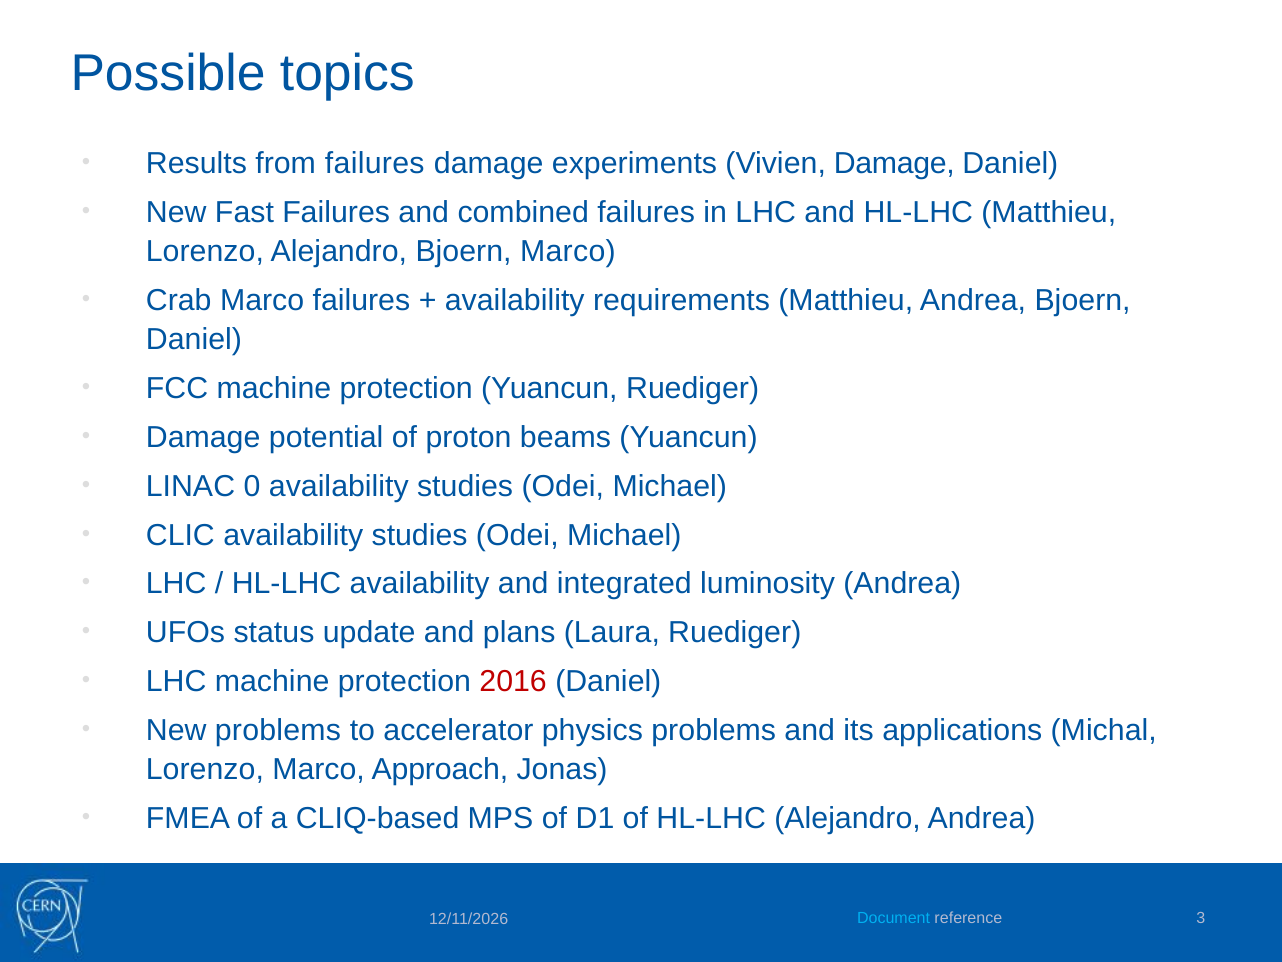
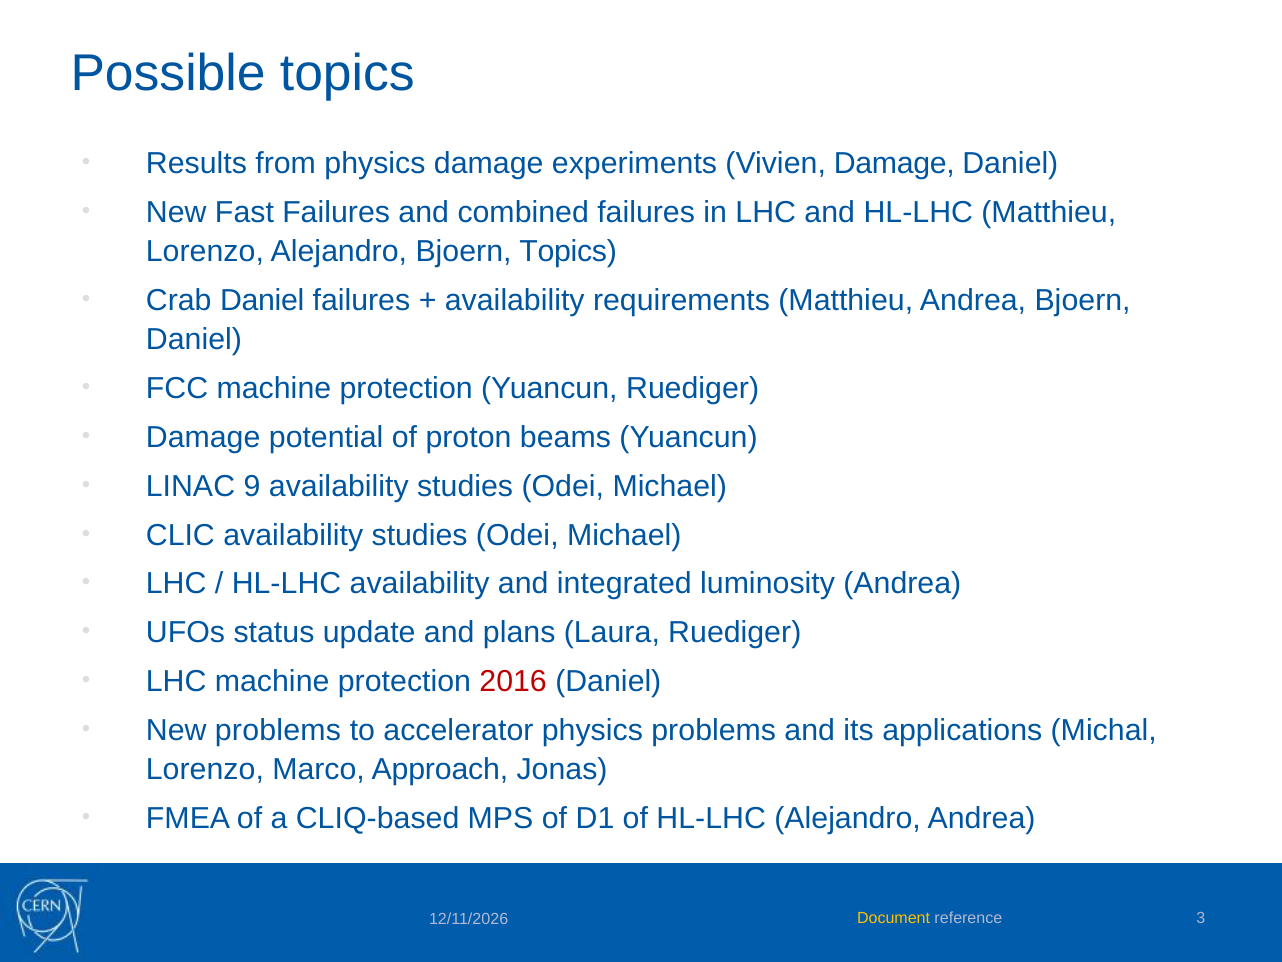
from failures: failures -> physics (375, 164)
Bjoern Marco: Marco -> Topics (568, 252)
Crab Marco: Marco -> Daniel (262, 300)
0: 0 -> 9 (252, 486)
Document colour: light blue -> yellow (894, 918)
